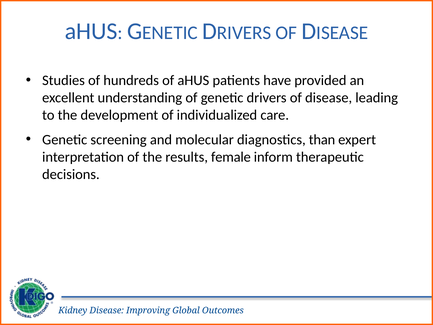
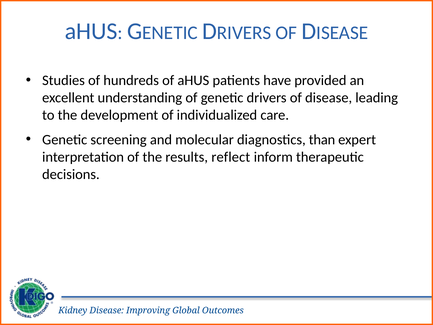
female: female -> reflect (231, 157)
